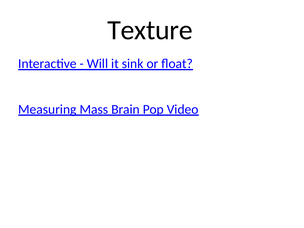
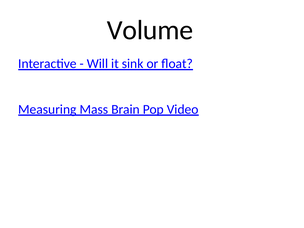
Texture: Texture -> Volume (150, 30)
